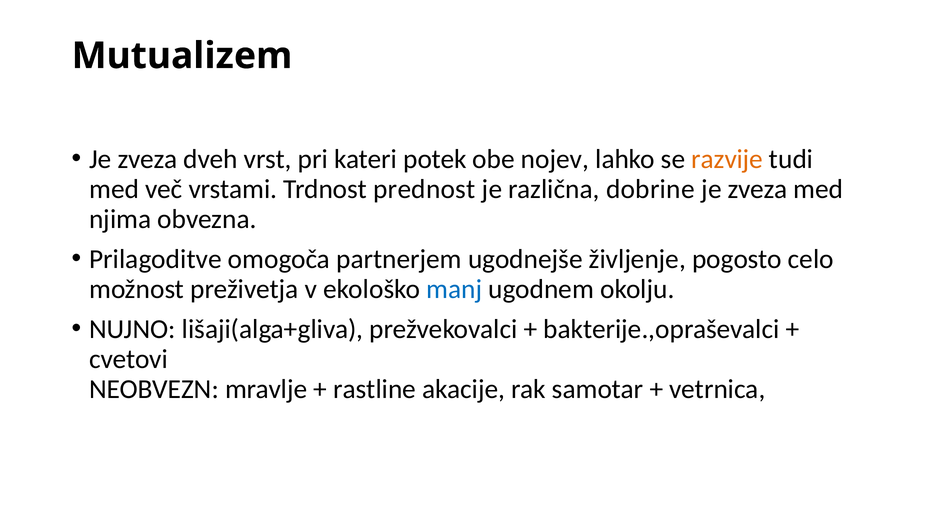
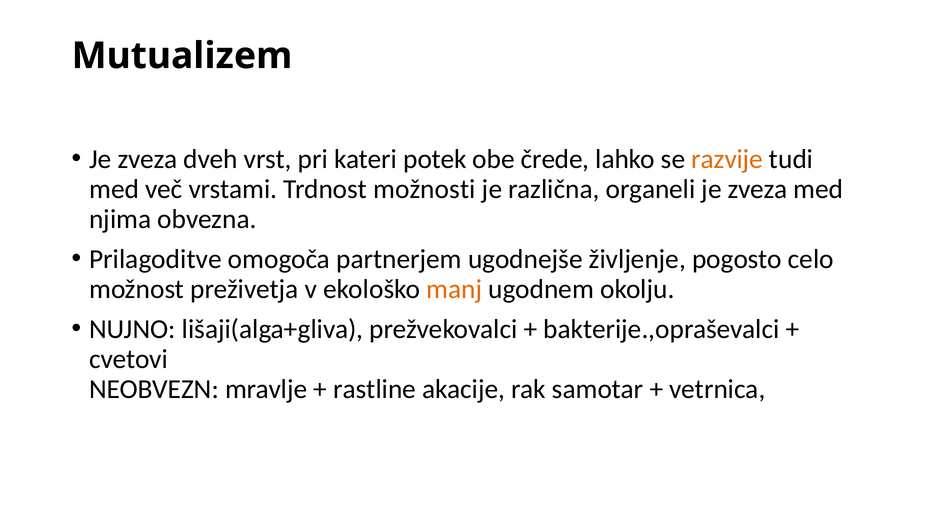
nojev: nojev -> črede (555, 159)
prednost: prednost -> možnosti (424, 189)
dobrine: dobrine -> organeli (651, 189)
manj colour: blue -> orange (454, 289)
